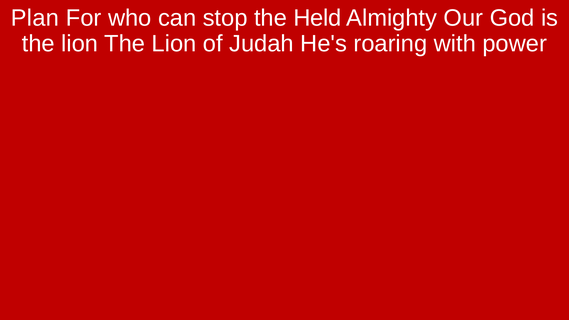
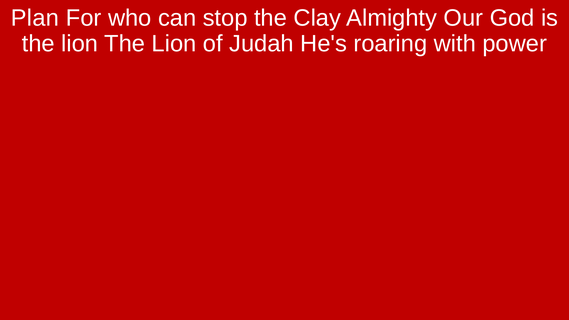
Held: Held -> Clay (317, 18)
